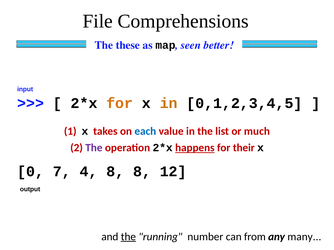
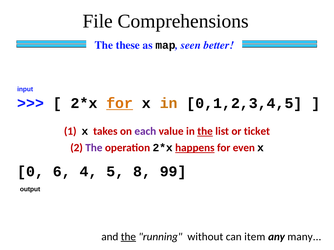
for underline: none -> present (120, 103)
each colour: blue -> purple (145, 132)
the underline: none -> present (205, 132)
much: much -> ticket (257, 132)
their: their -> even (244, 148)
7: 7 -> 6 (62, 172)
4 8: 8 -> 5 (115, 172)
12: 12 -> 99 (173, 172)
number: number -> without (205, 237)
from: from -> item (255, 237)
